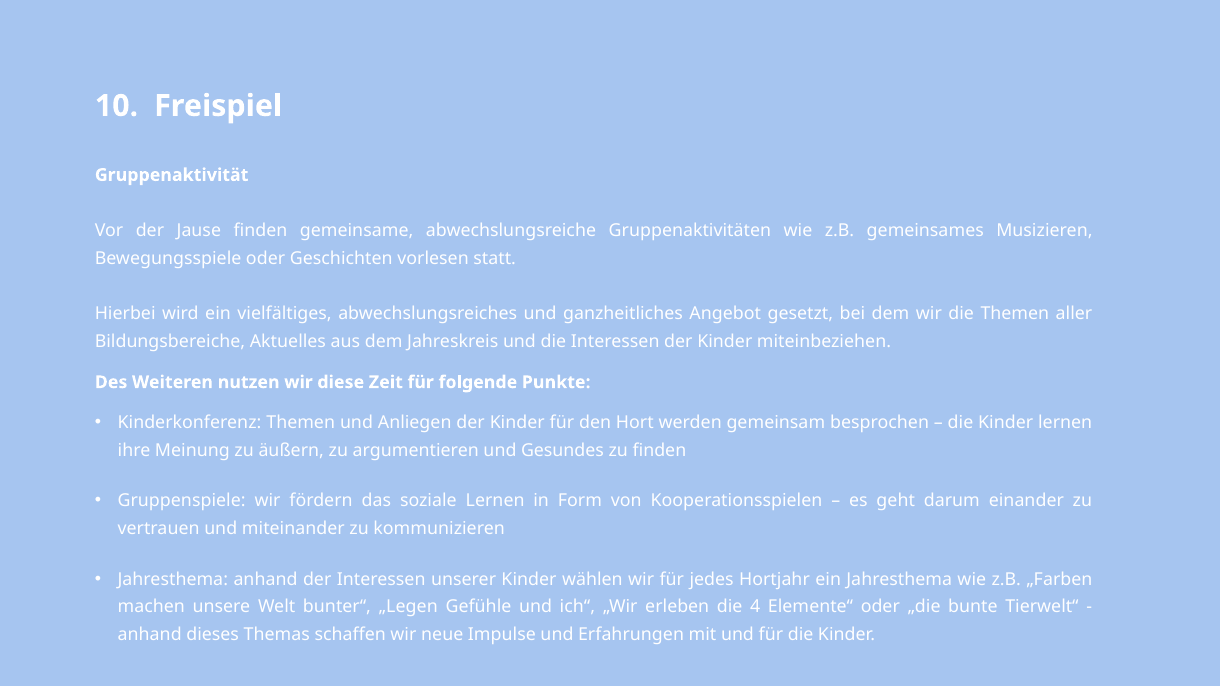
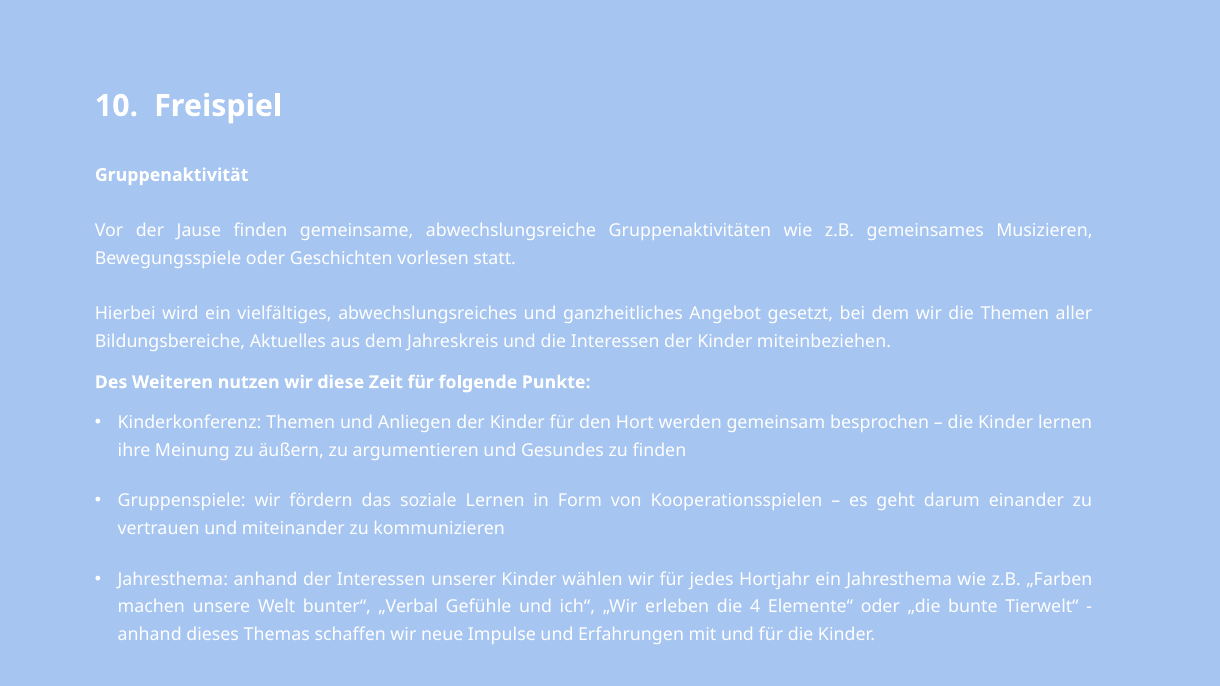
„Legen: „Legen -> „Verbal (408, 607)
